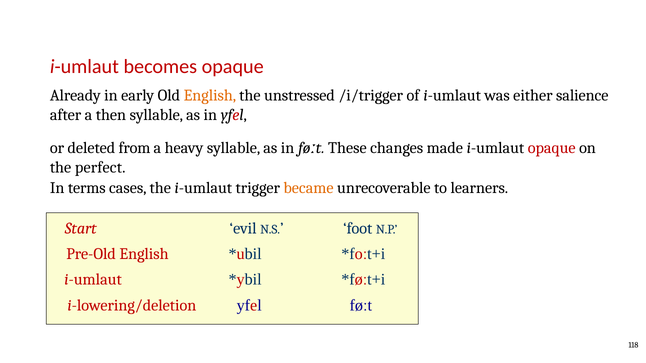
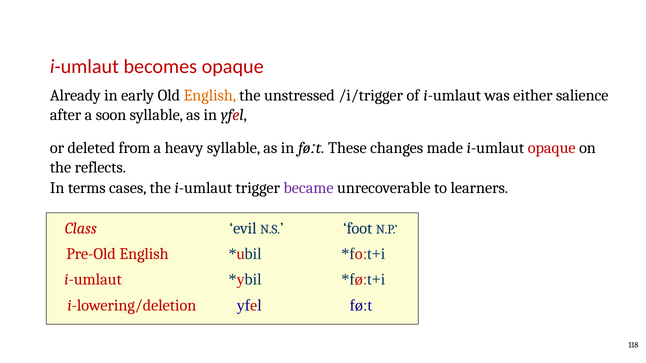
then: then -> soon (111, 115)
perfect: perfect -> reflects (100, 167)
became colour: orange -> purple (309, 188)
Start: Start -> Class (81, 229)
